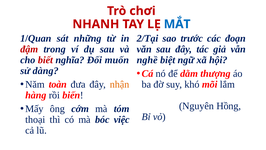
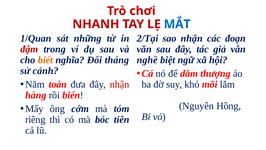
sao trước: trước -> nhận (192, 38)
biết colour: red -> orange (45, 60)
muốn: muốn -> tháng (117, 60)
dàng: dàng -> cảnh (46, 71)
nhận colour: orange -> red (120, 84)
thoại: thoại -> riêng (35, 119)
việc: việc -> tiên (122, 119)
